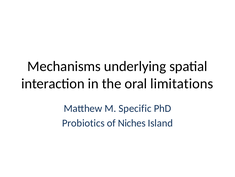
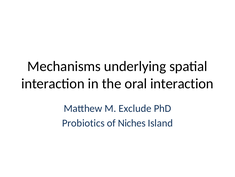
oral limitations: limitations -> interaction (182, 83)
Specific: Specific -> Exclude (135, 108)
